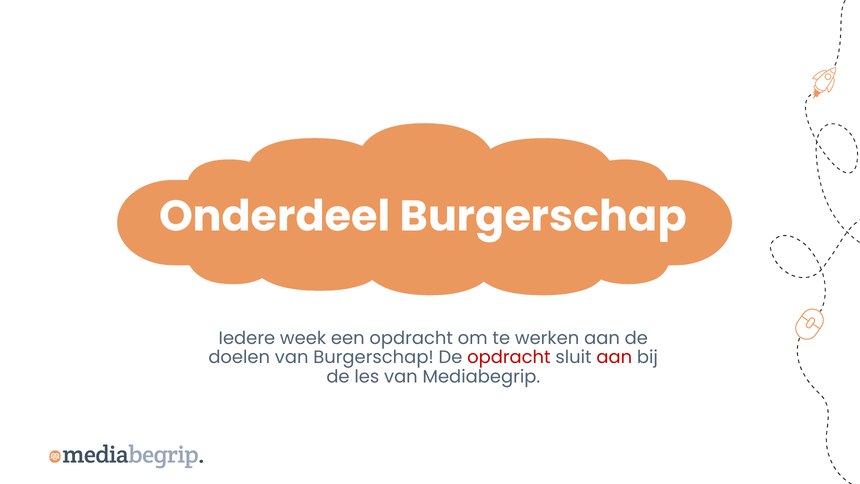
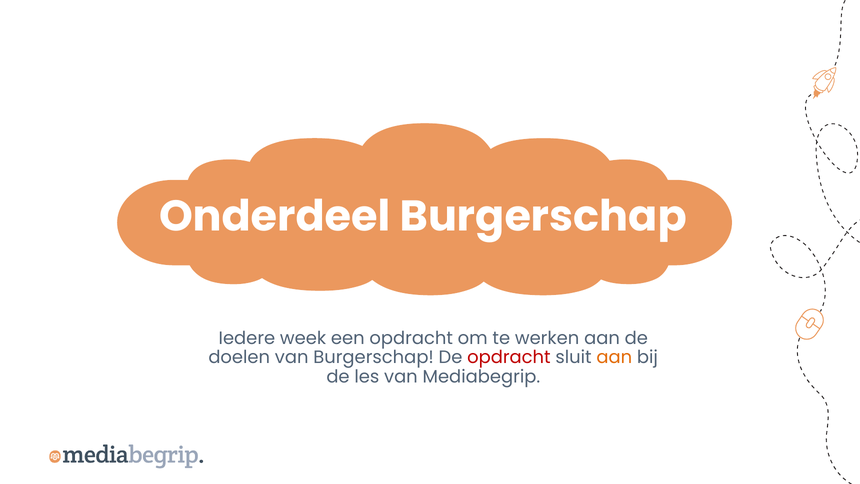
aan colour: red -> orange (614, 357)
